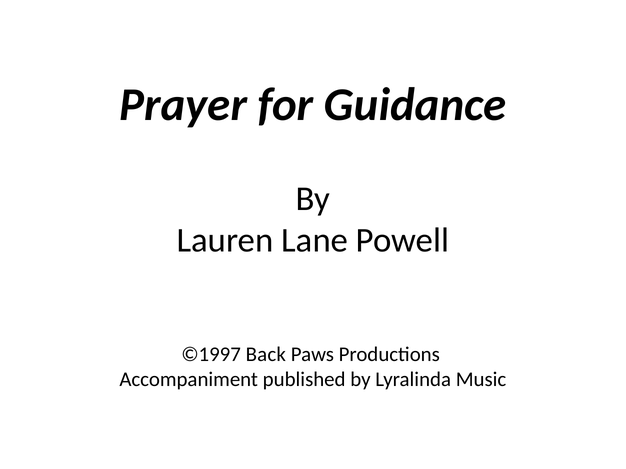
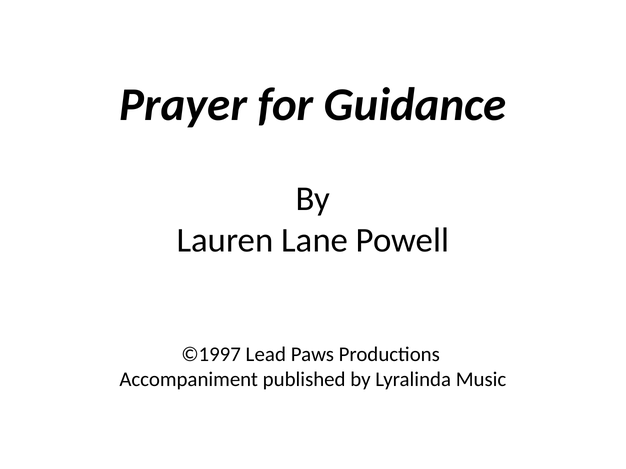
Back: Back -> Lead (266, 355)
